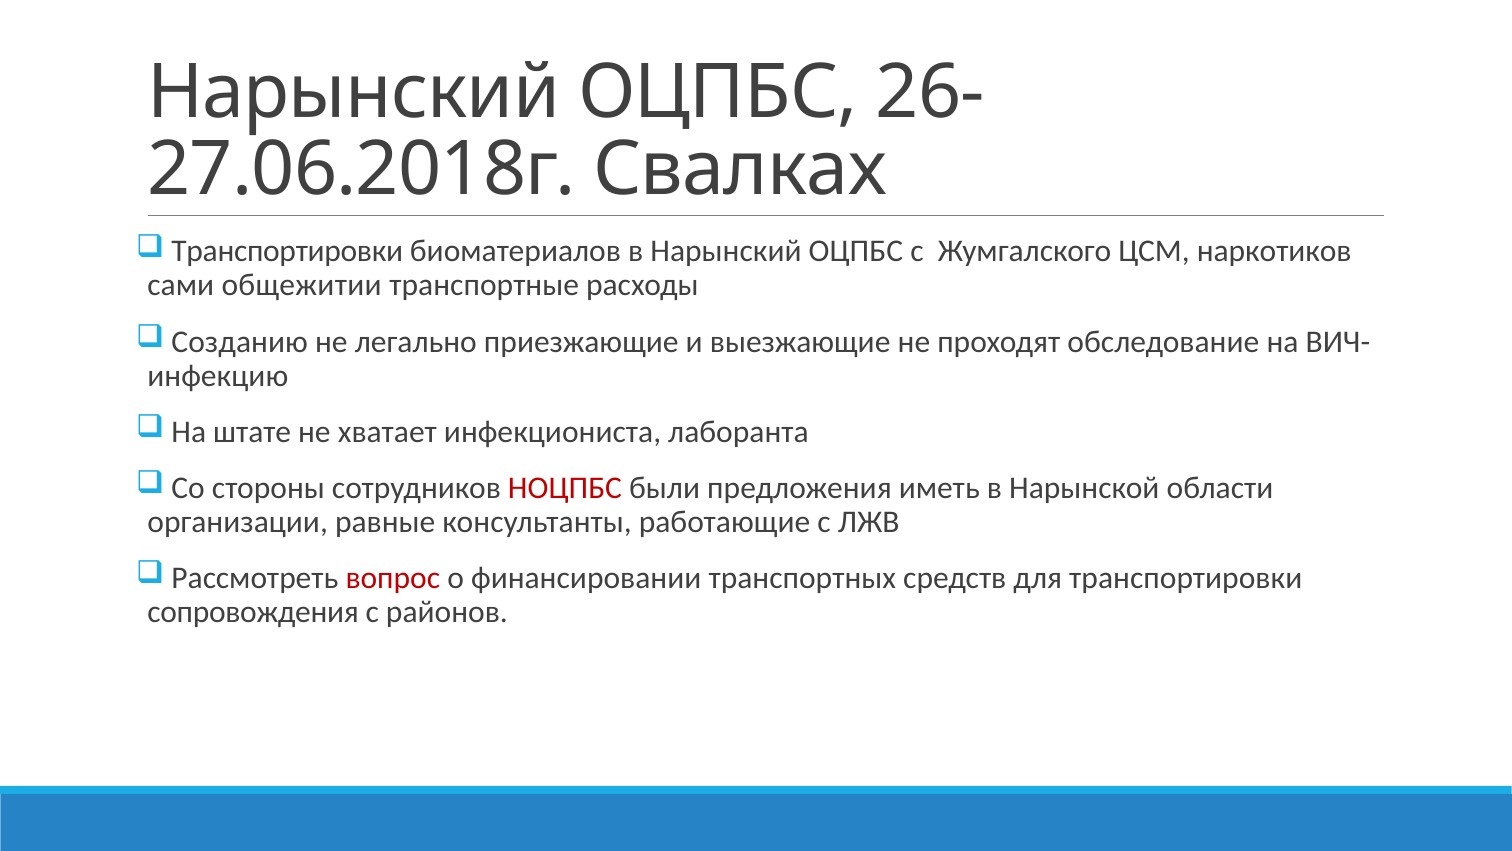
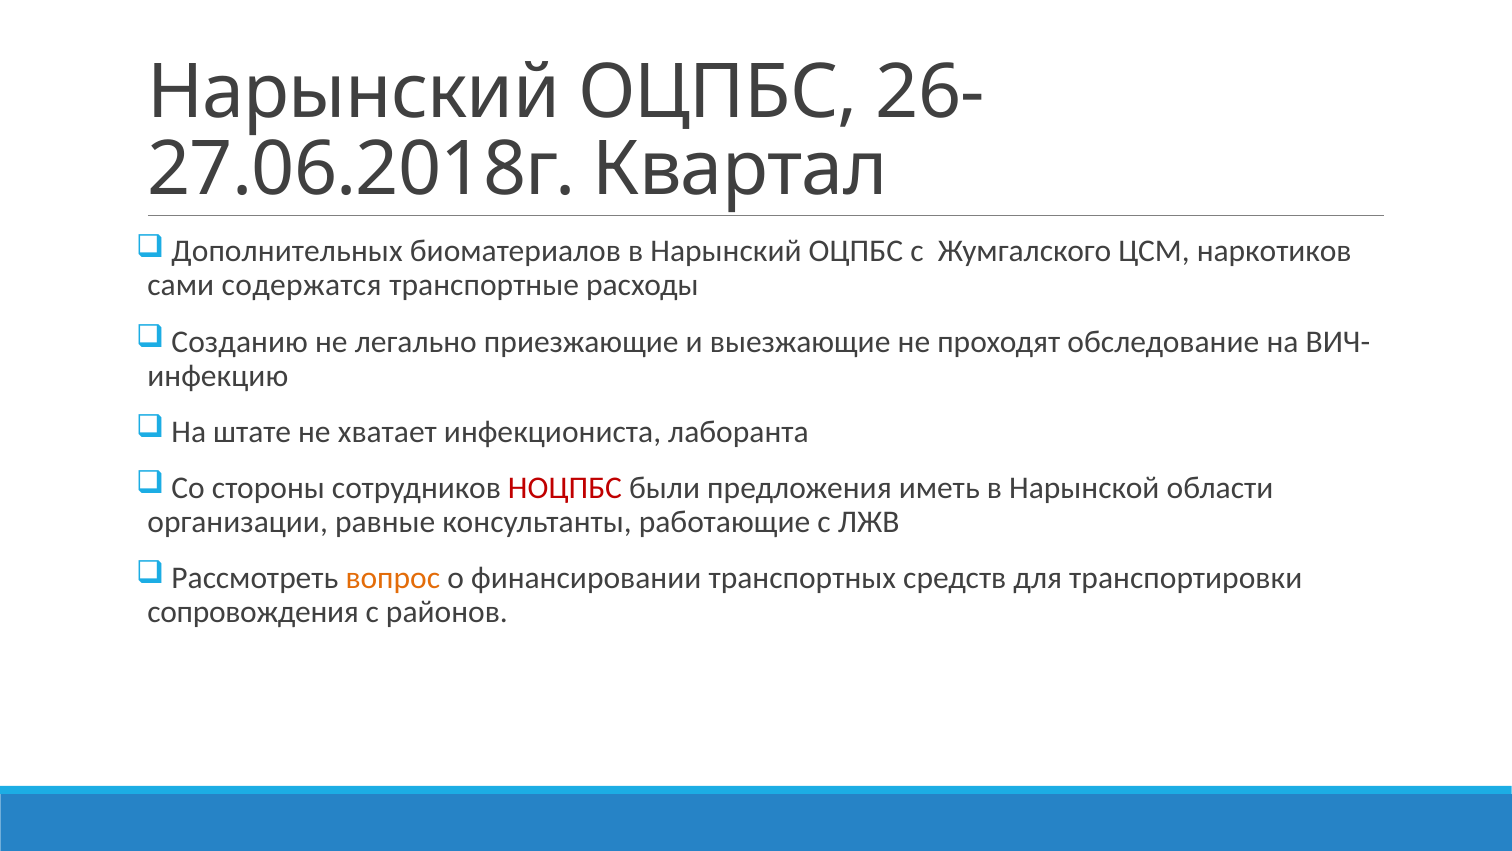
Свалках: Свалках -> Квартал (740, 169)
Транспортировки: Транспортировки -> Дополнительных (287, 251)
общежитии: общежитии -> содержатся (302, 285)
вопрос colour: red -> orange (393, 578)
